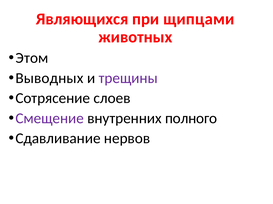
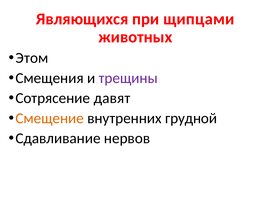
Выводных: Выводных -> Смещения (50, 78)
слоев: слоев -> давят (112, 98)
Смещение colour: purple -> orange (50, 119)
полного: полного -> грудной (191, 119)
